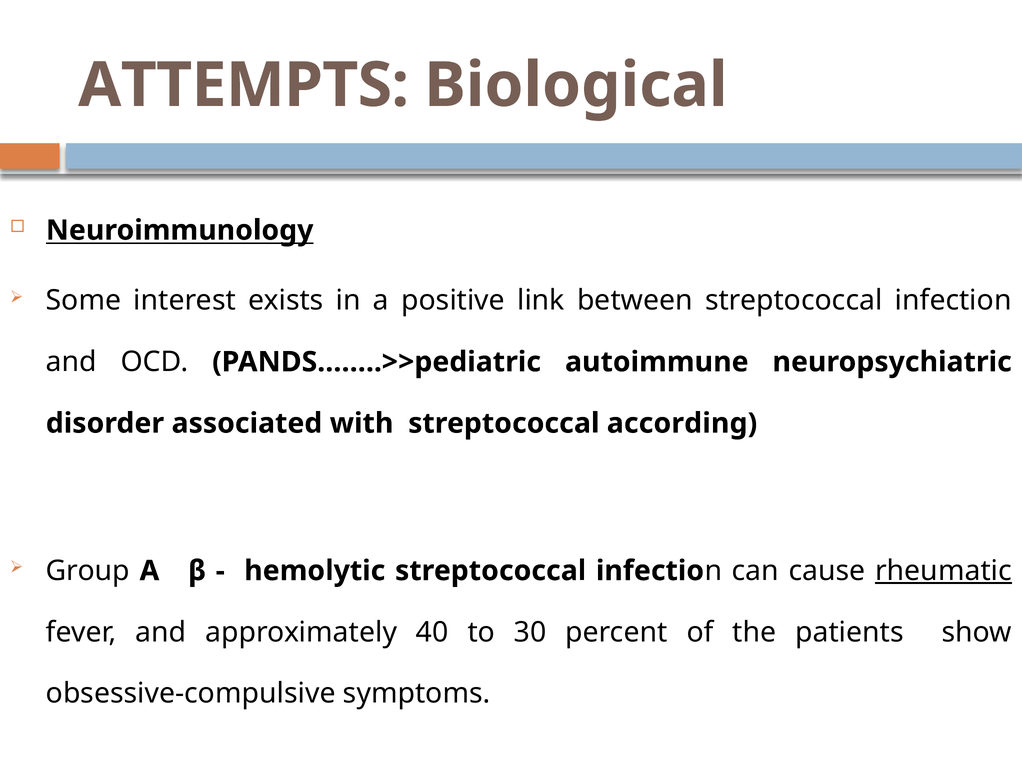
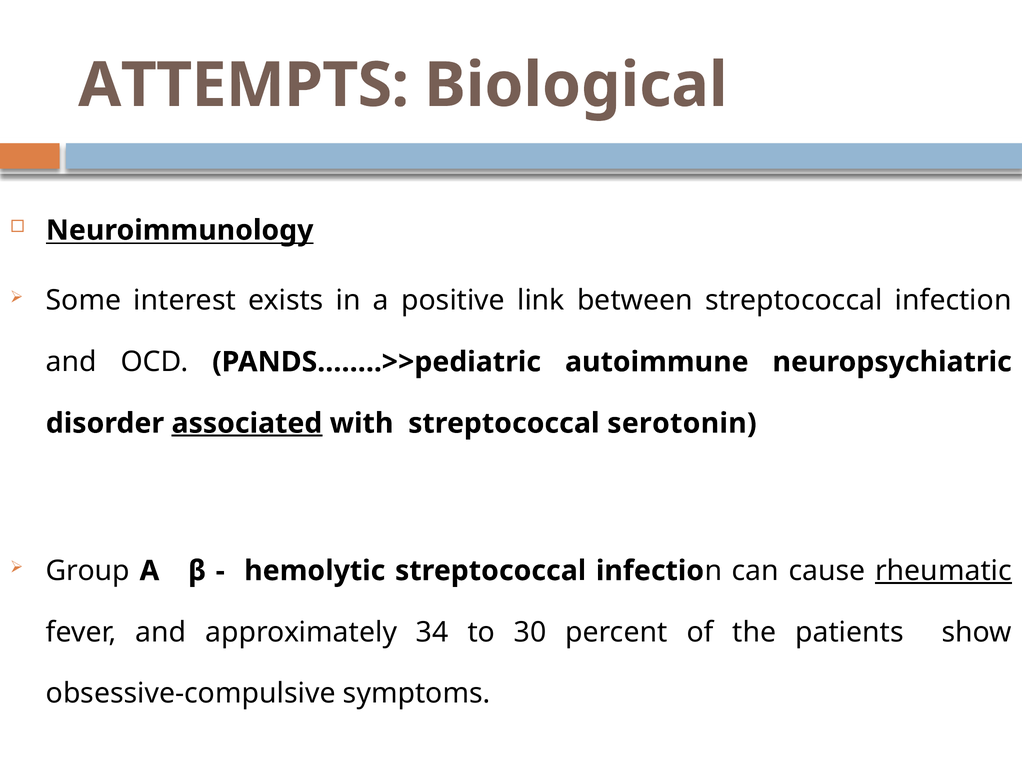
associated underline: none -> present (247, 423)
according: according -> serotonin (682, 423)
40: 40 -> 34 (432, 632)
